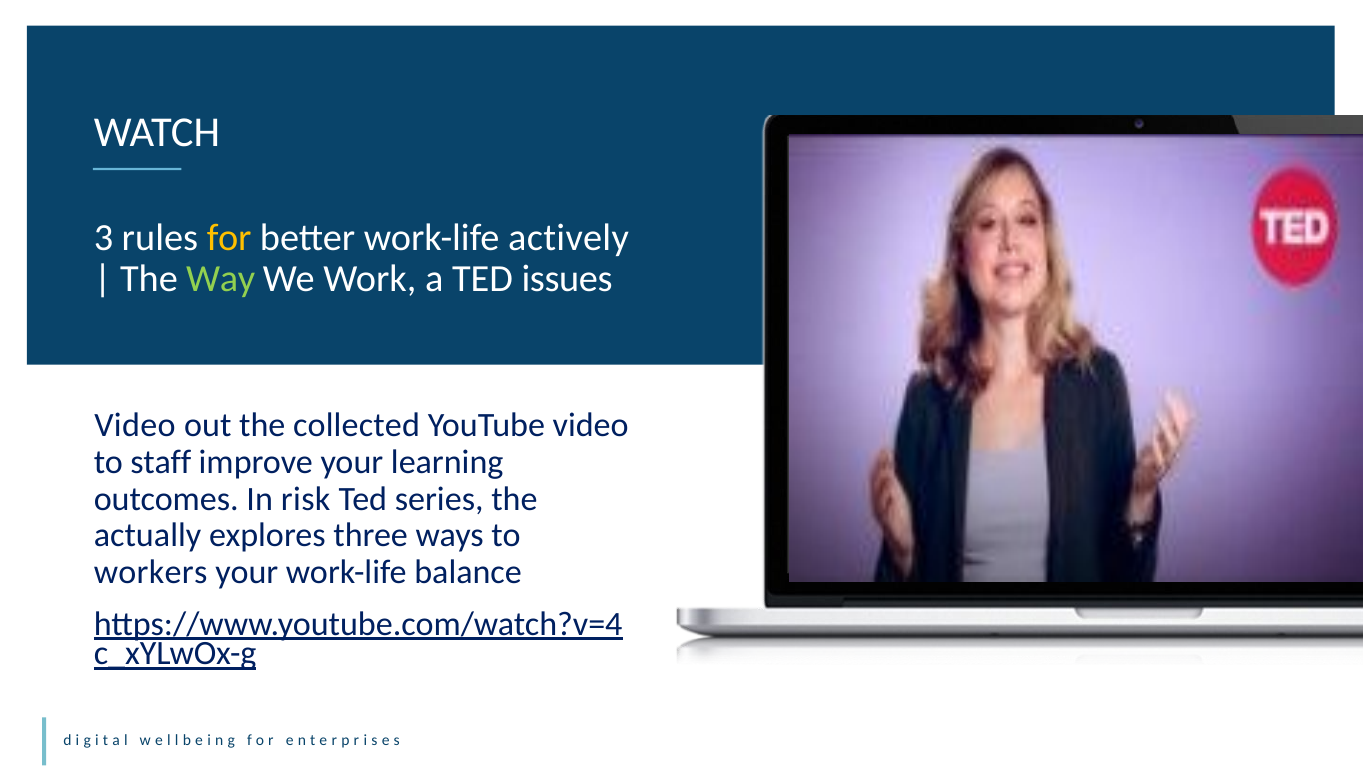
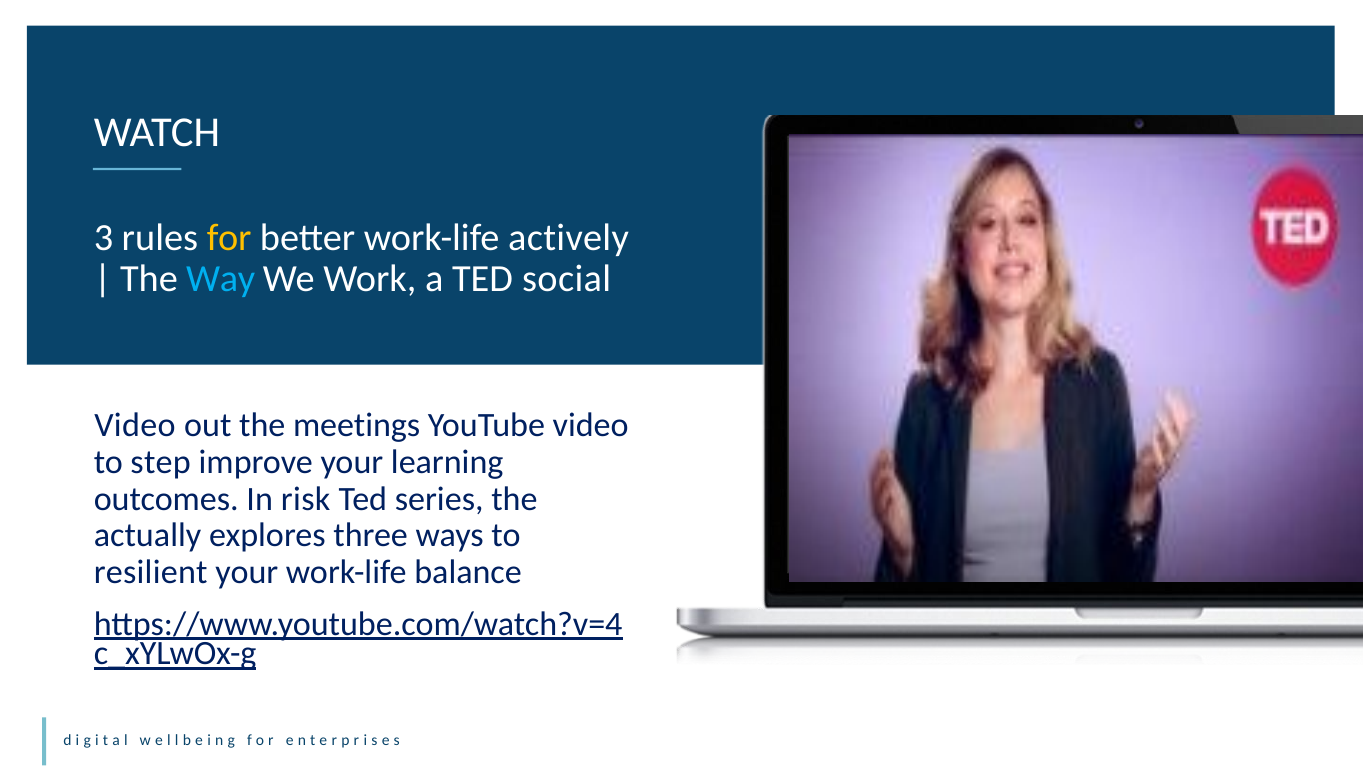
Way colour: light green -> light blue (221, 279)
issues: issues -> social (567, 279)
collected: collected -> meetings (357, 426)
staff: staff -> step (161, 463)
workers: workers -> resilient (151, 573)
